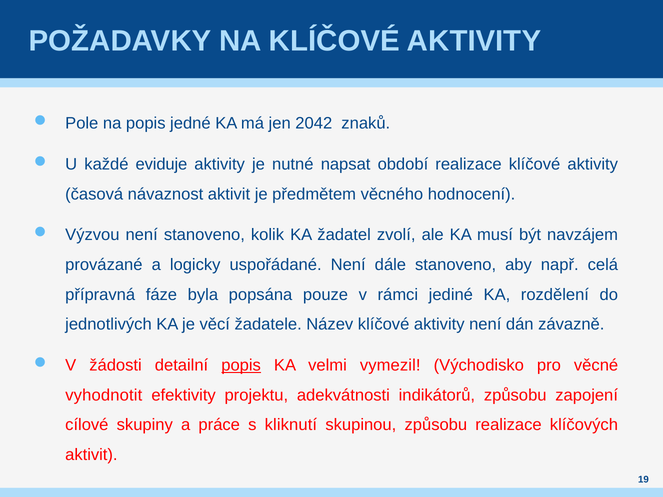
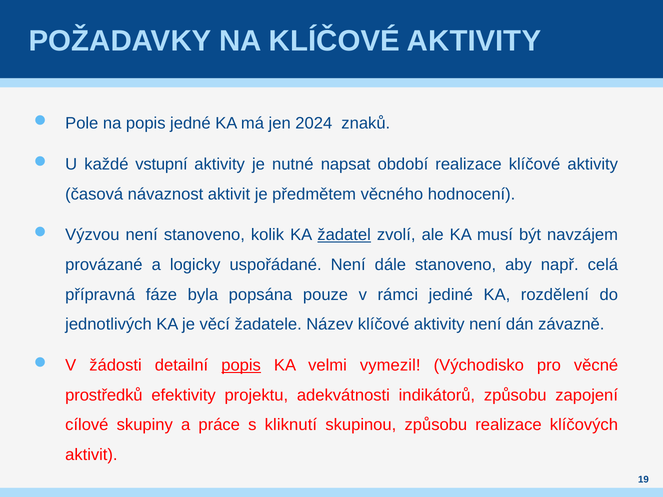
2042: 2042 -> 2024 (314, 123)
eviduje: eviduje -> vstupní (161, 164)
žadatel underline: none -> present (344, 235)
vyhodnotit: vyhodnotit -> prostředků (104, 395)
